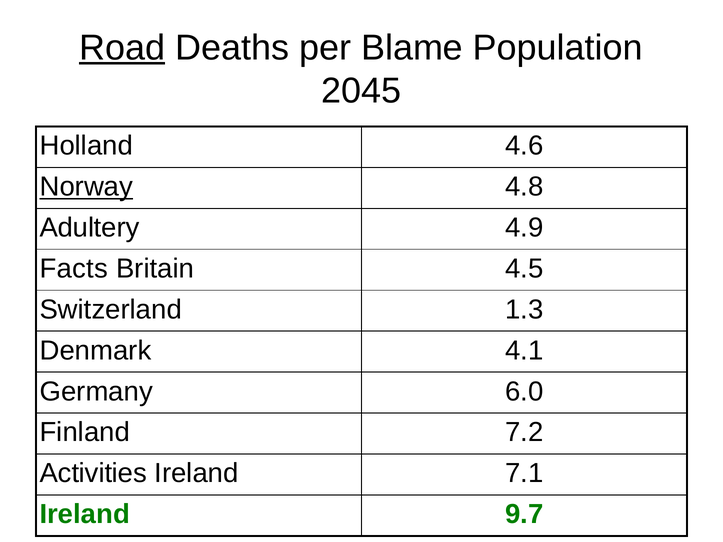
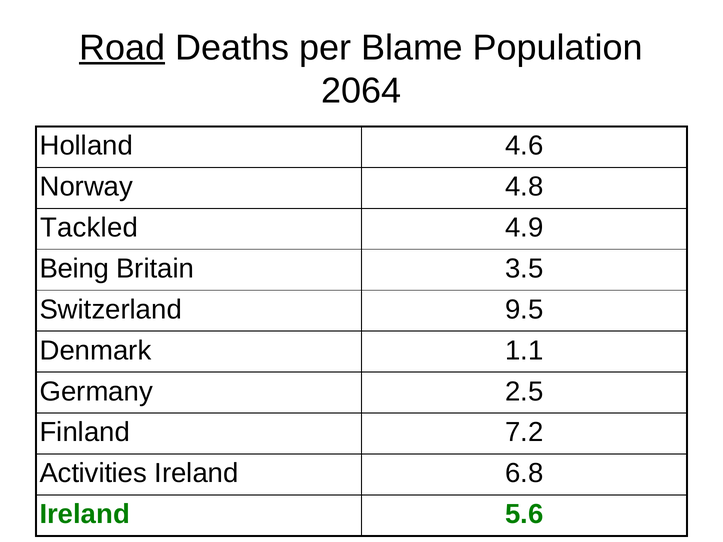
2045: 2045 -> 2064 (361, 91)
Norway underline: present -> none (86, 187)
Adultery: Adultery -> Tackled (89, 228)
Facts: Facts -> Being (74, 269)
4.5: 4.5 -> 3.5 (524, 269)
1.3: 1.3 -> 9.5 (524, 310)
4.1: 4.1 -> 1.1 (524, 351)
6.0: 6.0 -> 2.5 (524, 392)
7.1: 7.1 -> 6.8 (524, 474)
9.7: 9.7 -> 5.6 (524, 514)
